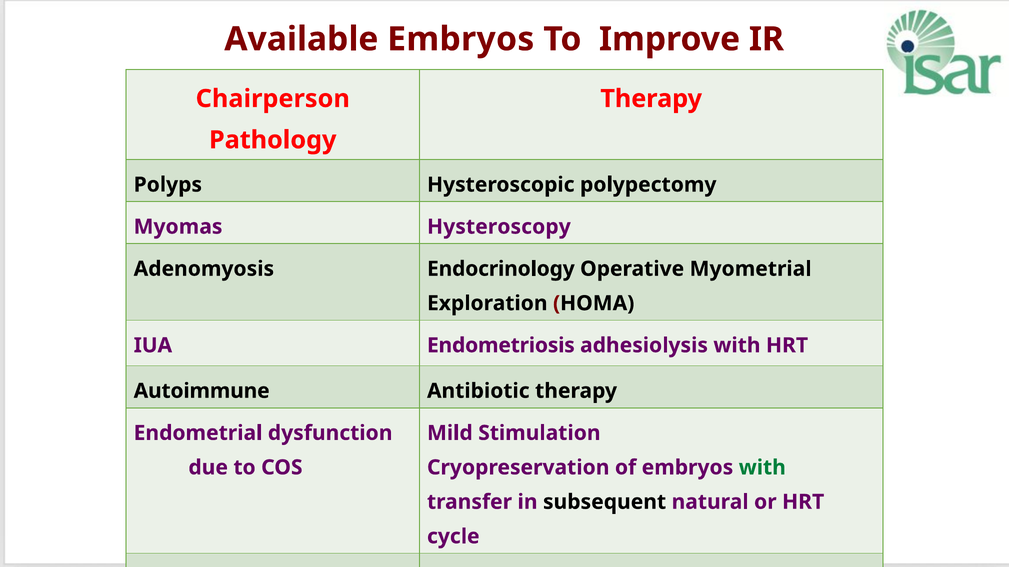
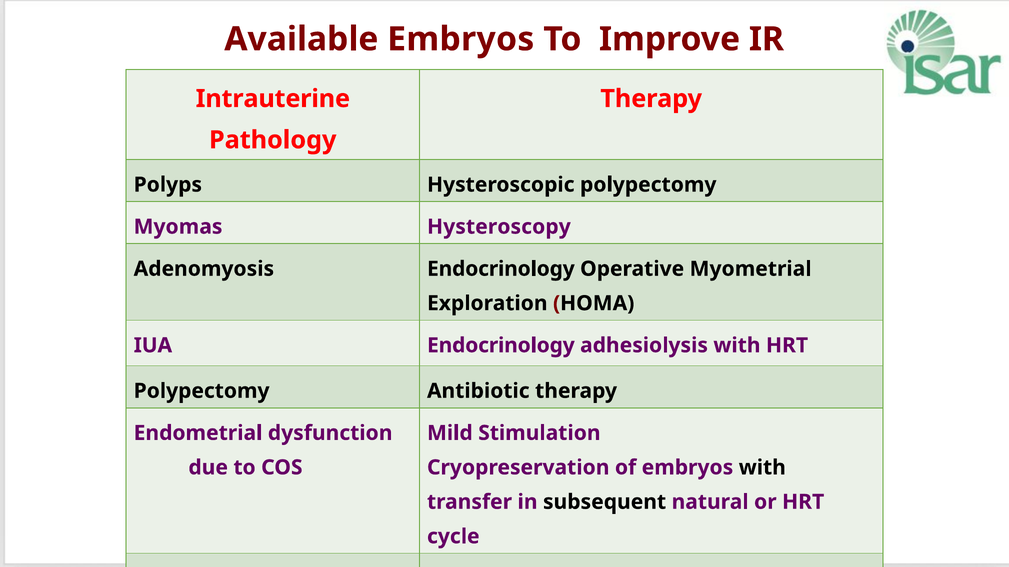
Chairperson: Chairperson -> Intrauterine (273, 99)
IUA Endometriosis: Endometriosis -> Endocrinology (501, 346)
Autoimmune: Autoimmune -> Polypectomy (202, 391)
with colour: green -> black (762, 468)
